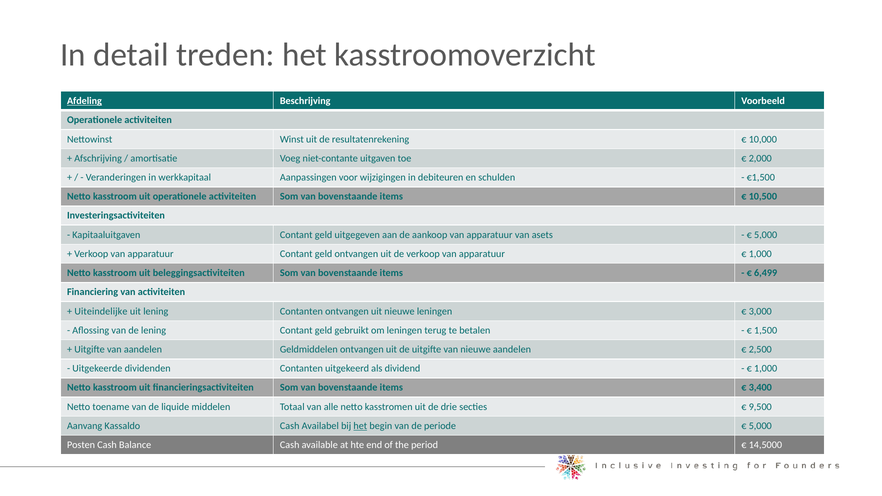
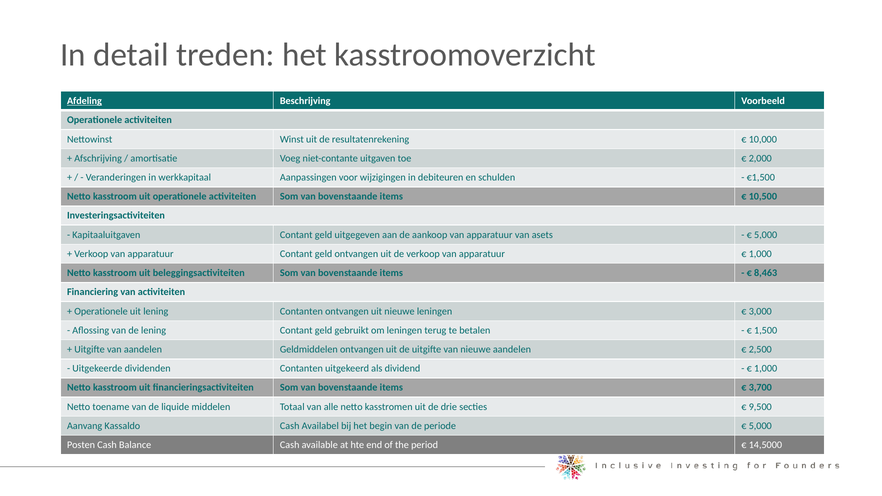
6,499: 6,499 -> 8,463 (766, 273)
Uiteindelijke: Uiteindelijke -> Operationele (101, 311)
3,400: 3,400 -> 3,700 (760, 388)
het underline: present -> none (360, 426)
